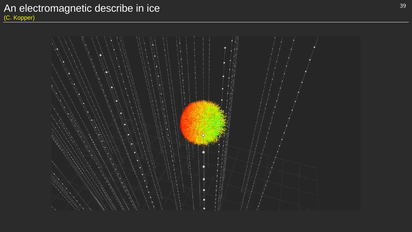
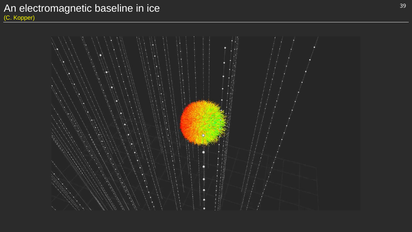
describe: describe -> baseline (114, 8)
